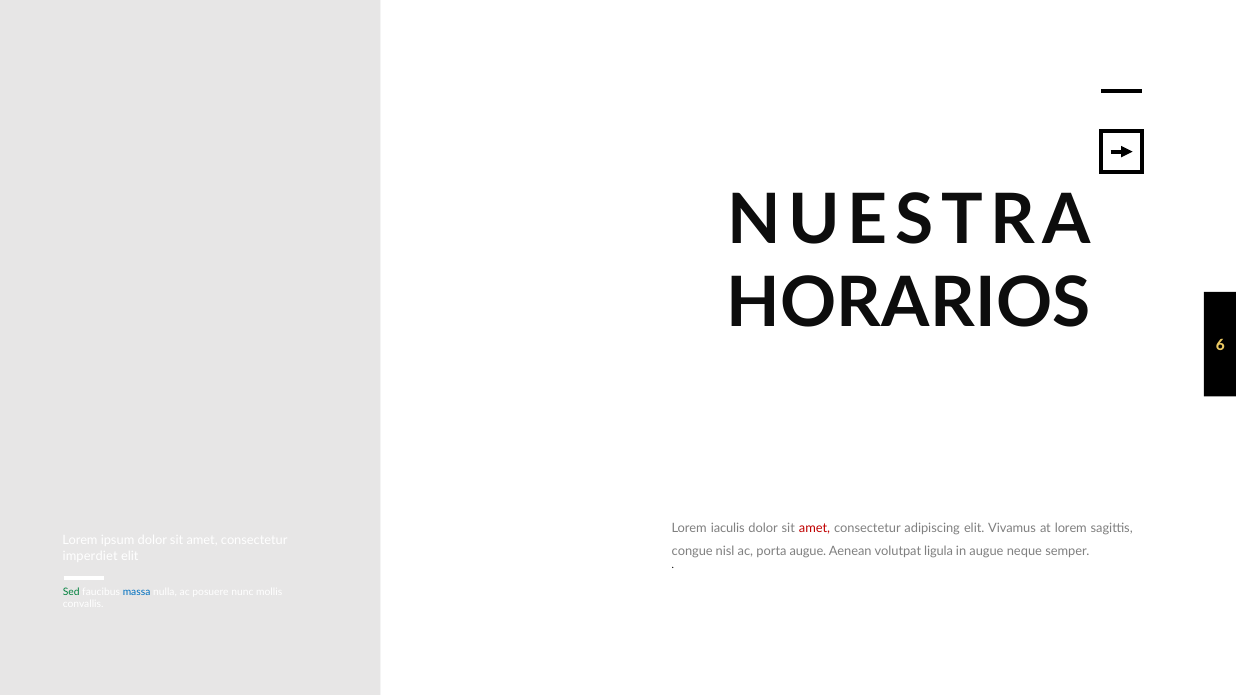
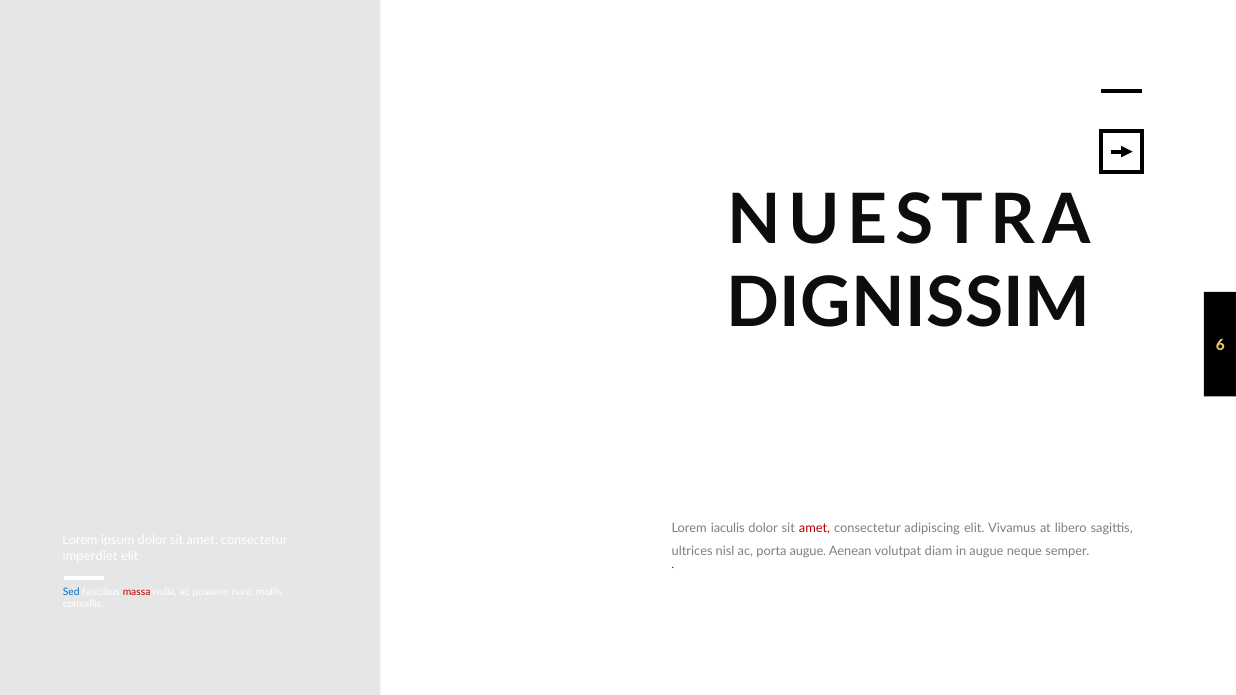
HORARIOS: HORARIOS -> DIGNISSIM (909, 304)
at lorem: lorem -> libero (1071, 529)
congue: congue -> ultrices (692, 552)
ligula: ligula -> diam (939, 552)
Sed colour: green -> blue (71, 592)
massa colour: blue -> red (137, 592)
